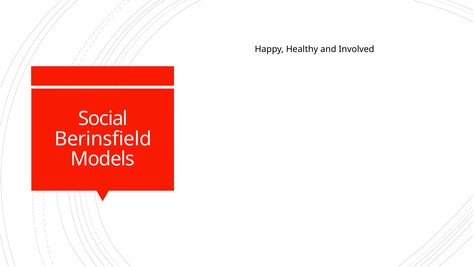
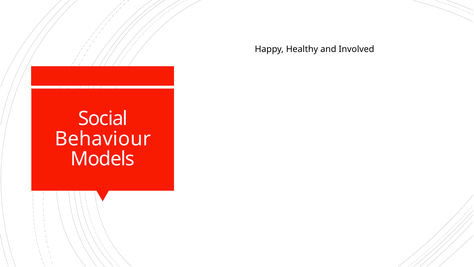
Berinsfield: Berinsfield -> Behaviour (103, 139)
